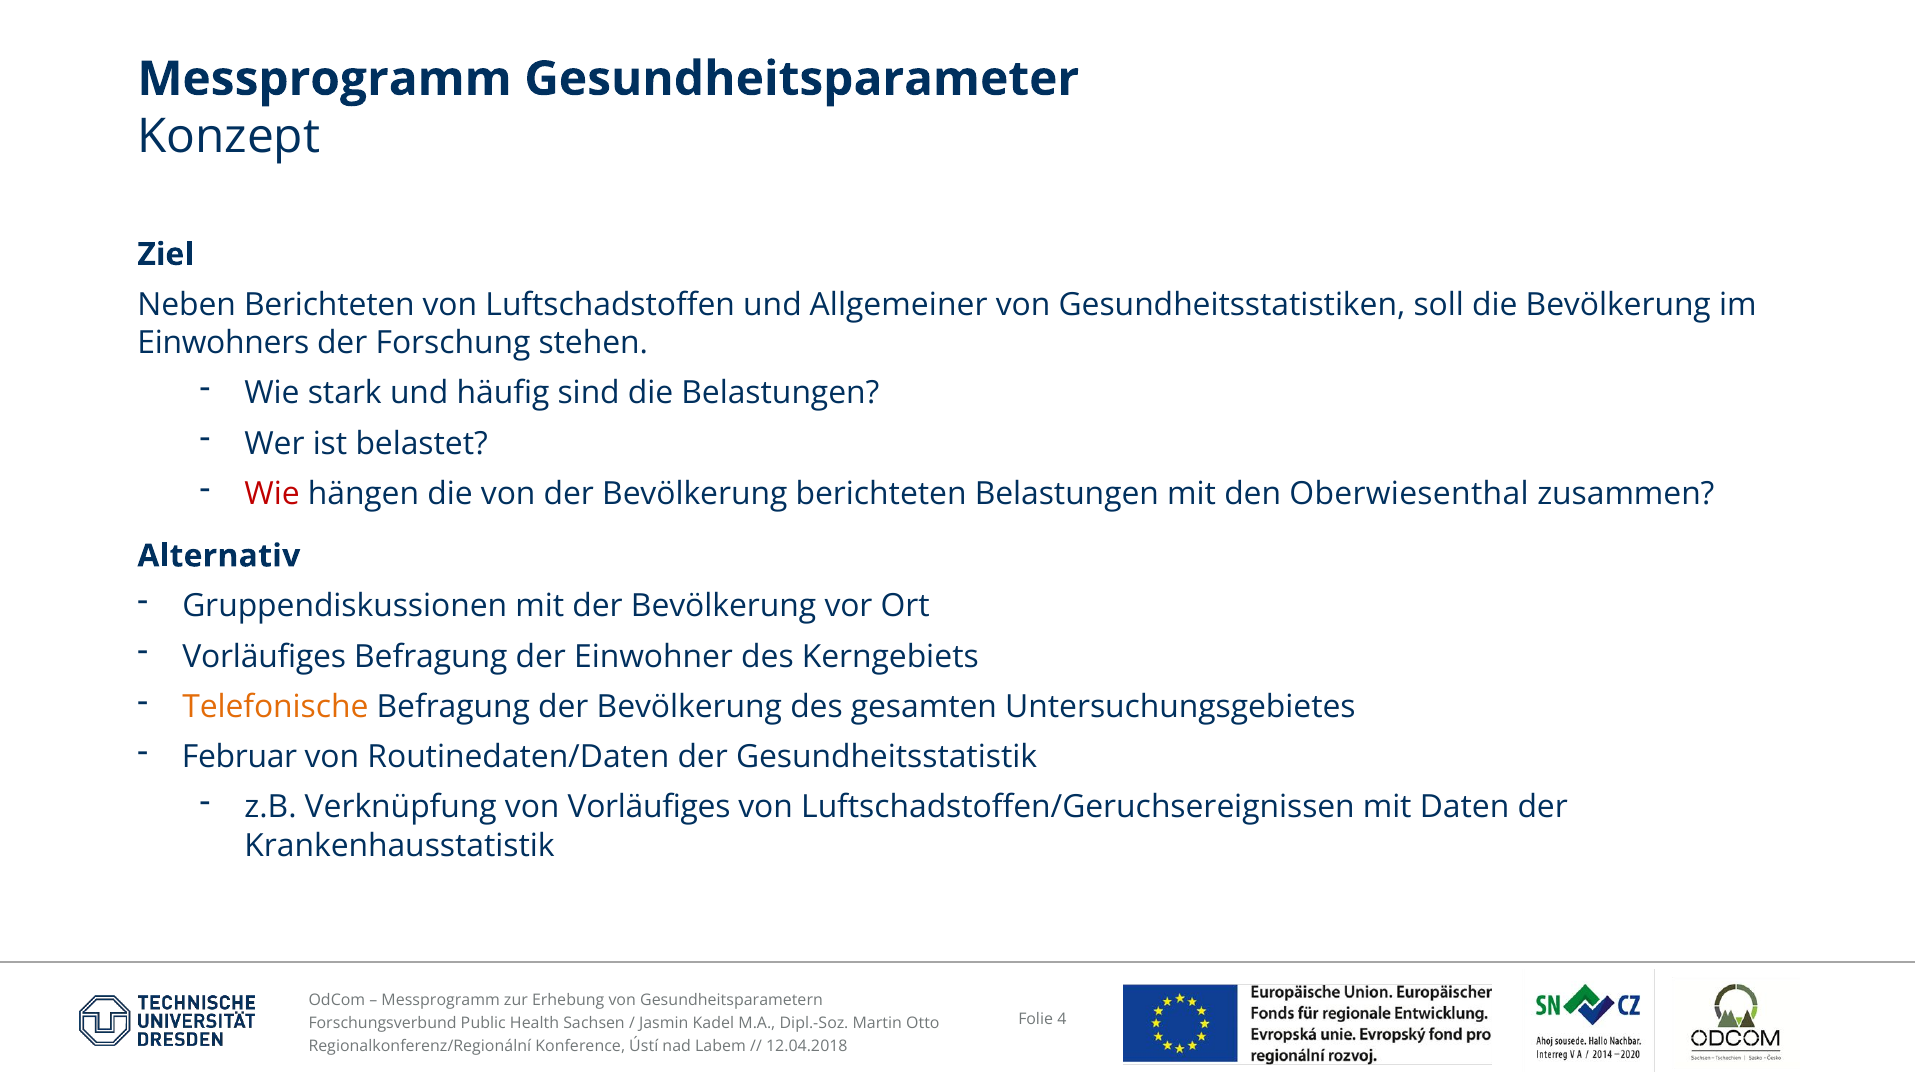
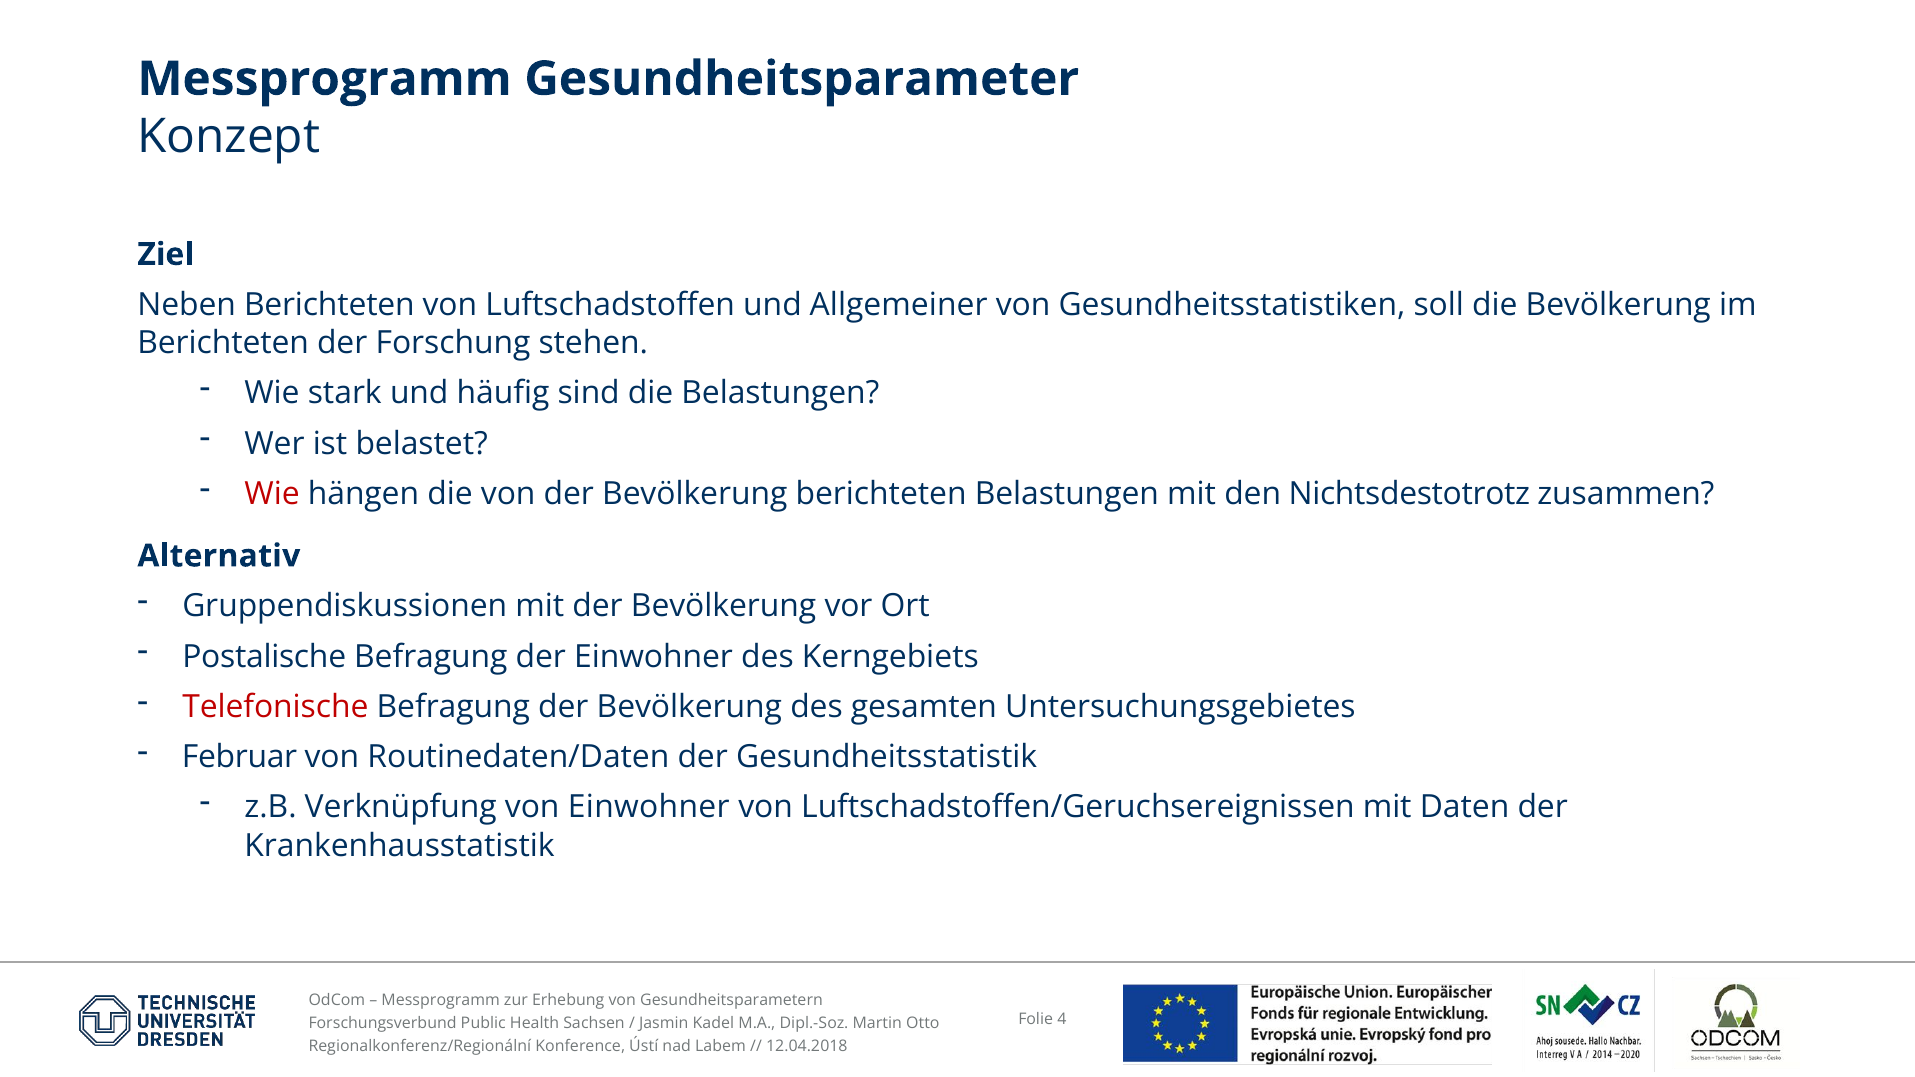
Einwohners: Einwohners -> Berichteten (223, 343)
Oberwiesenthal: Oberwiesenthal -> Nichtsdestotrotz (1409, 494)
Vorläufiges: Vorläufiges -> Postalische (264, 657)
Telefonische colour: orange -> red (275, 707)
von Vorläufiges: Vorläufiges -> Einwohner (649, 807)
